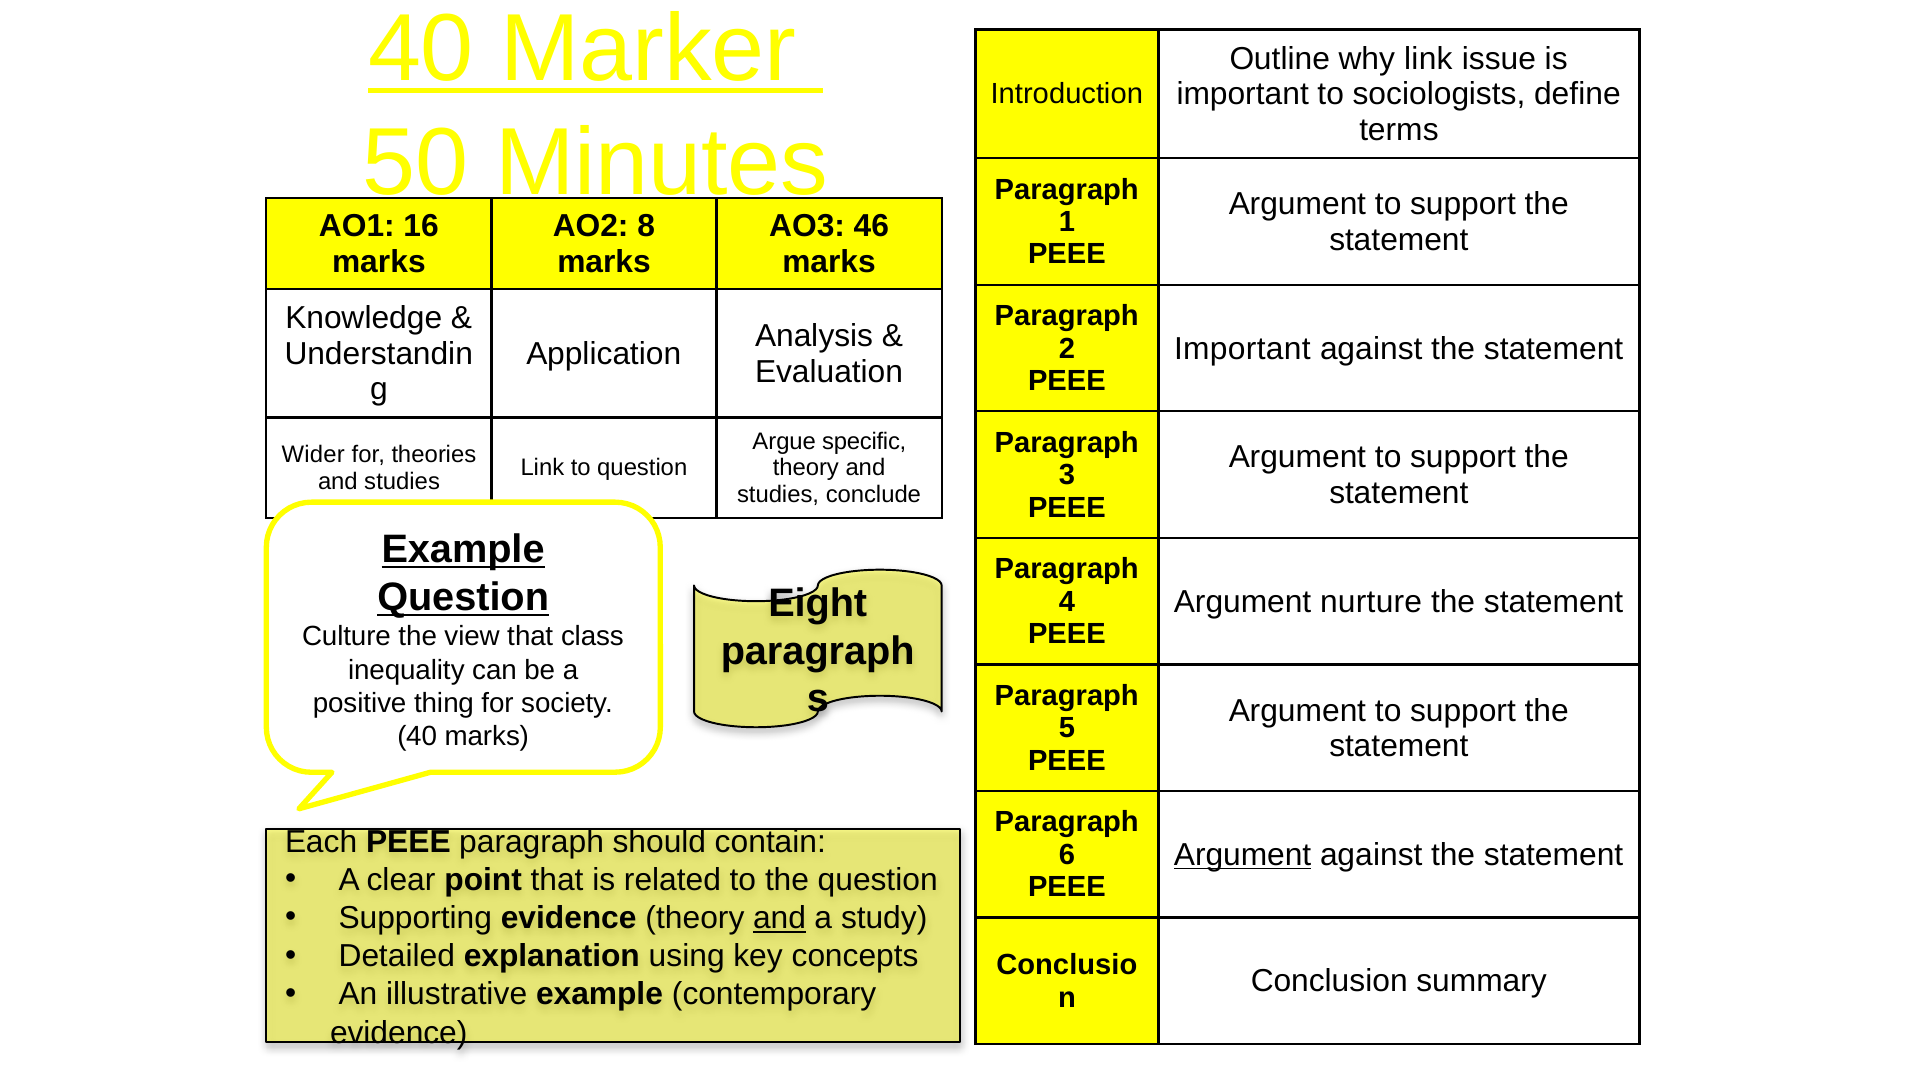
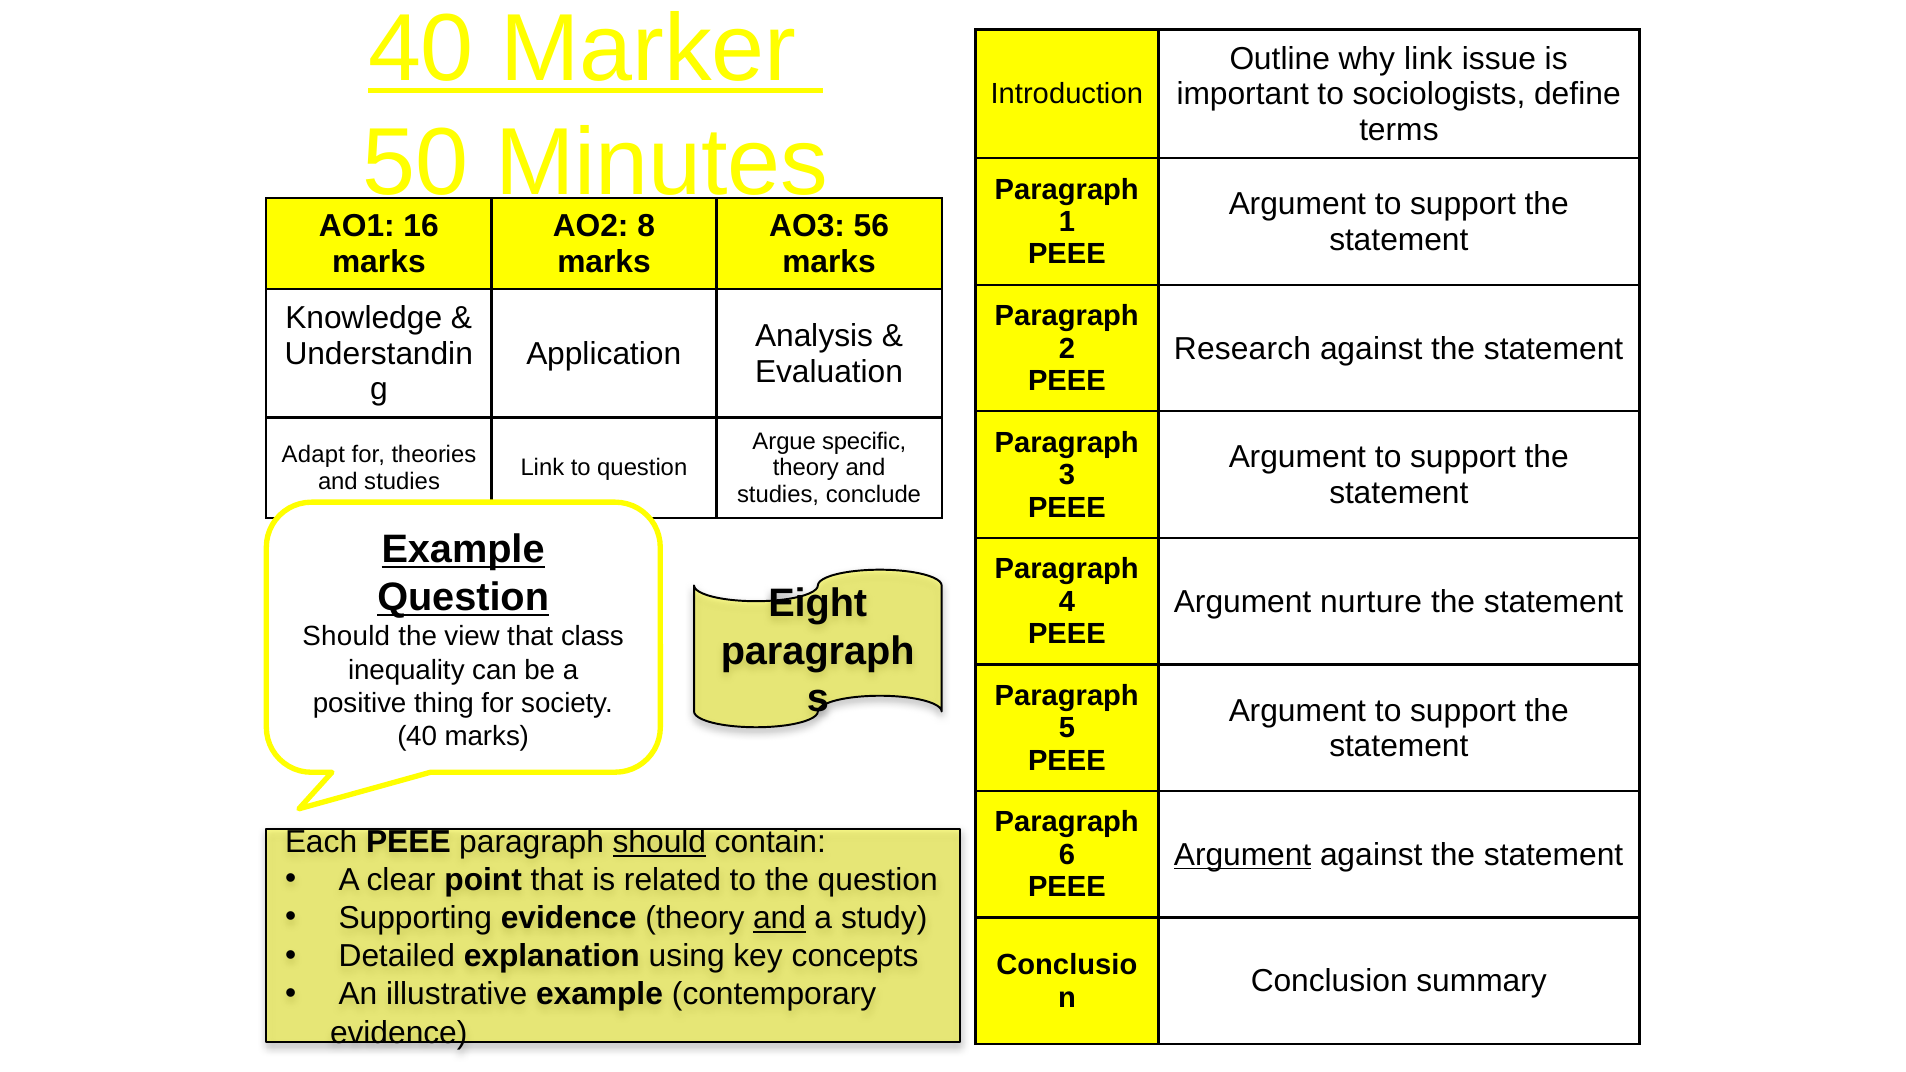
46: 46 -> 56 (871, 226)
Important: Important -> Research (1242, 349)
Wider: Wider -> Adapt (313, 455)
Culture: Culture -> Should (346, 637)
should underline: none -> present (659, 842)
